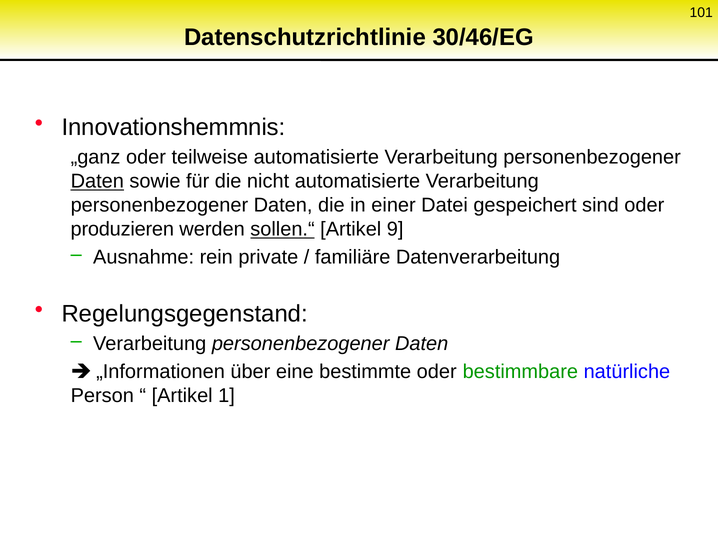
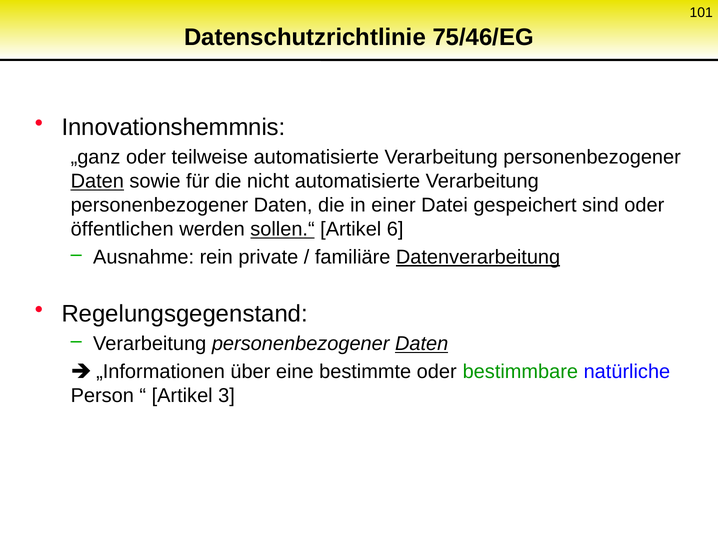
30/46/EG: 30/46/EG -> 75/46/EG (483, 38)
produzieren: produzieren -> öffentlichen (122, 229)
9: 9 -> 6 (395, 229)
Datenverarbeitung underline: none -> present (478, 257)
Daten underline: none -> present (422, 344)
1: 1 -> 3 (226, 395)
